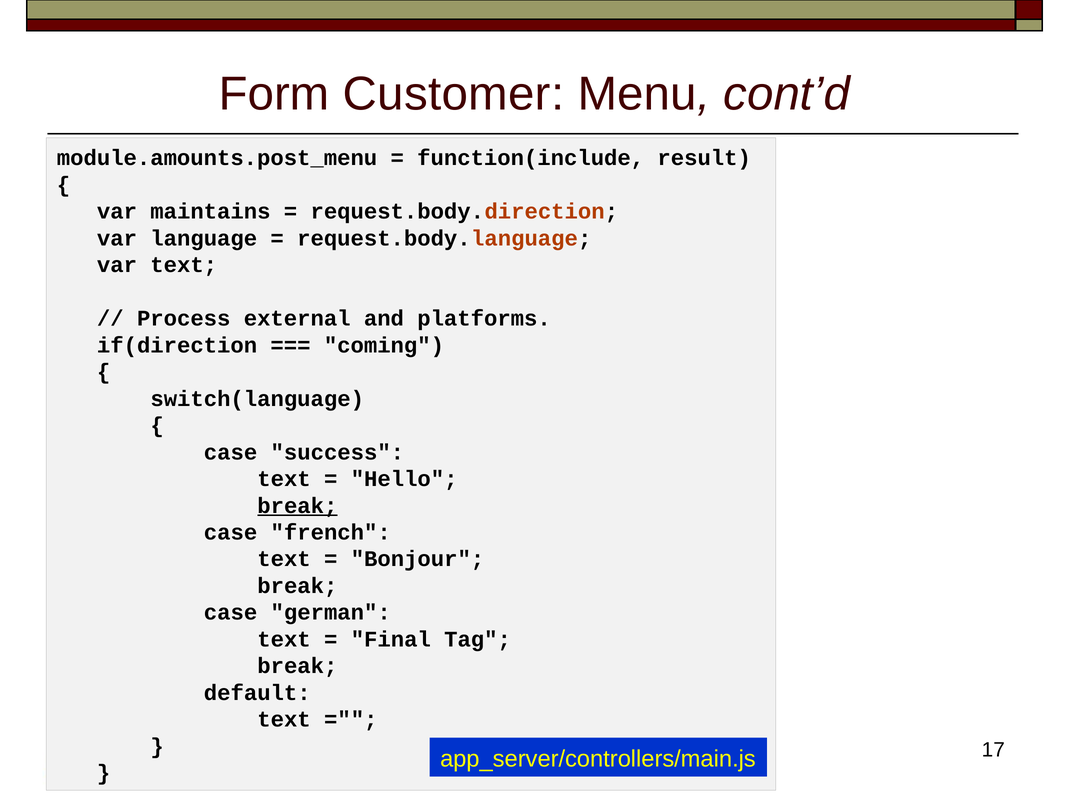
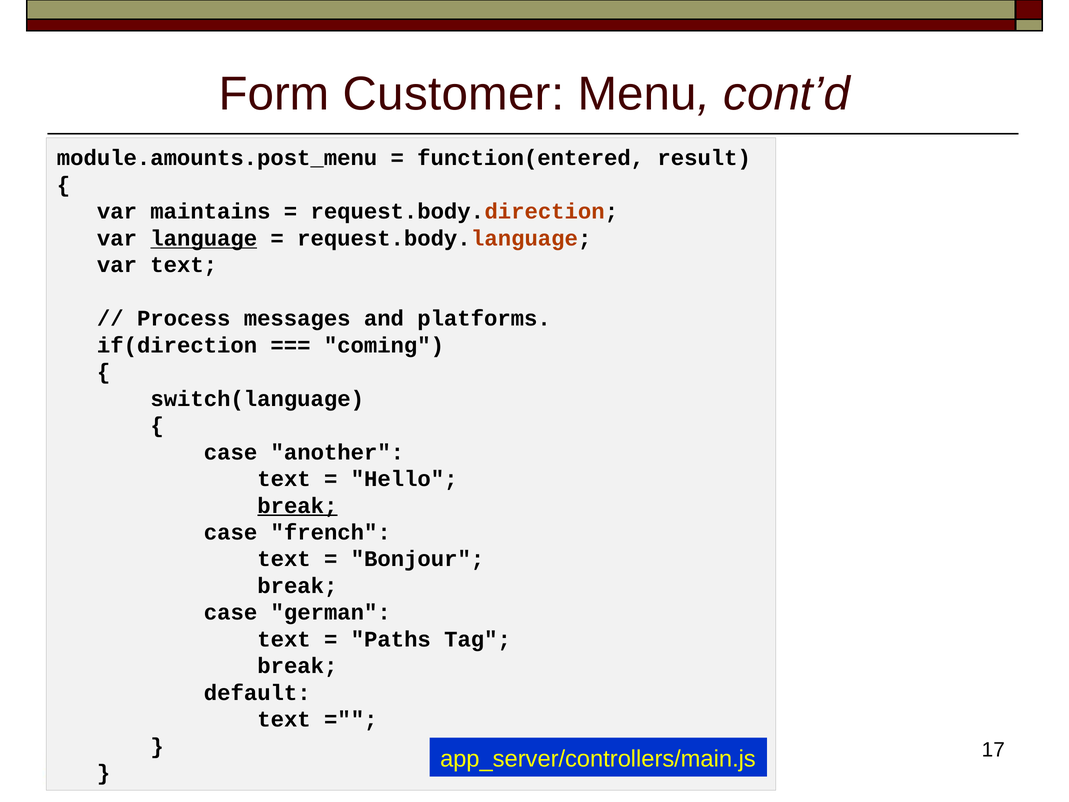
function(include: function(include -> function(entered (531, 158)
language underline: none -> present (204, 238)
external: external -> messages (297, 318)
success: success -> another (337, 452)
Final: Final -> Paths (391, 639)
